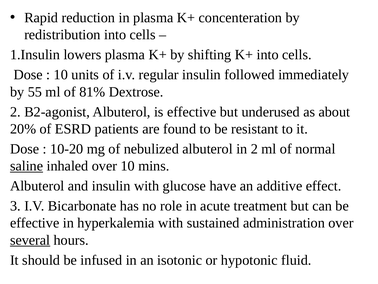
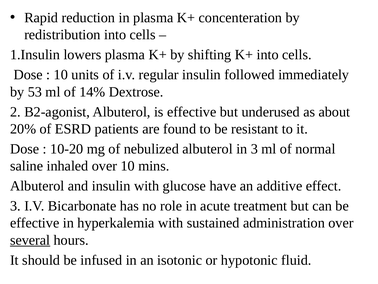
55: 55 -> 53 (35, 92)
81%: 81% -> 14% (92, 92)
in 2: 2 -> 3 (254, 149)
saline underline: present -> none (27, 166)
